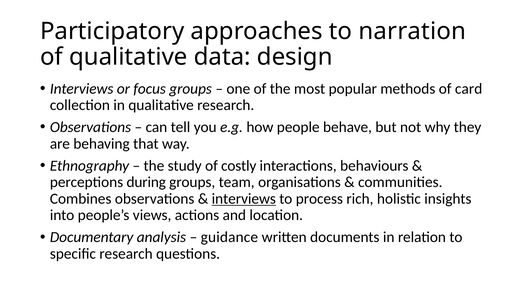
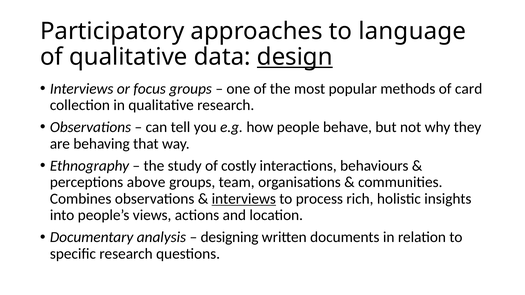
narration: narration -> language (412, 31)
design underline: none -> present (295, 57)
during: during -> above (146, 182)
guidance: guidance -> designing (230, 238)
